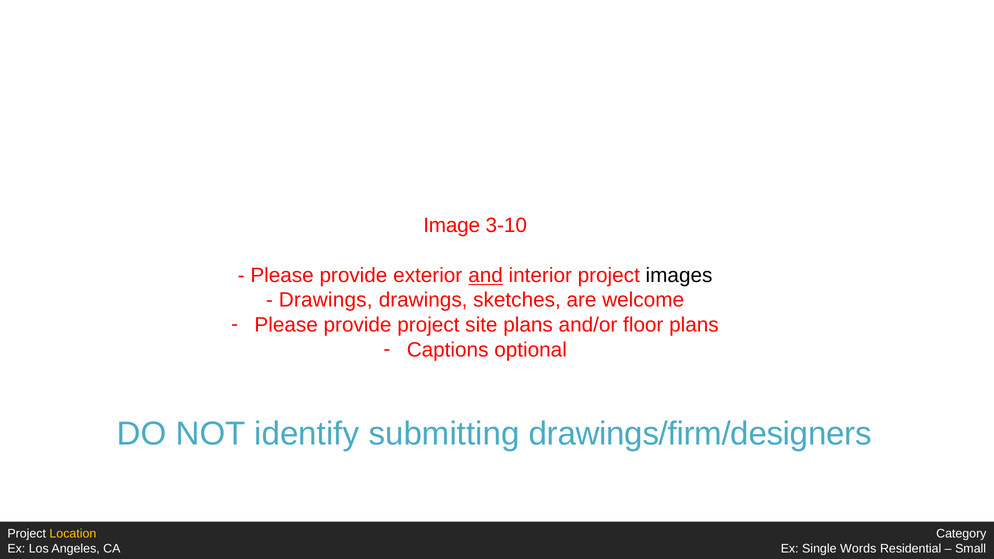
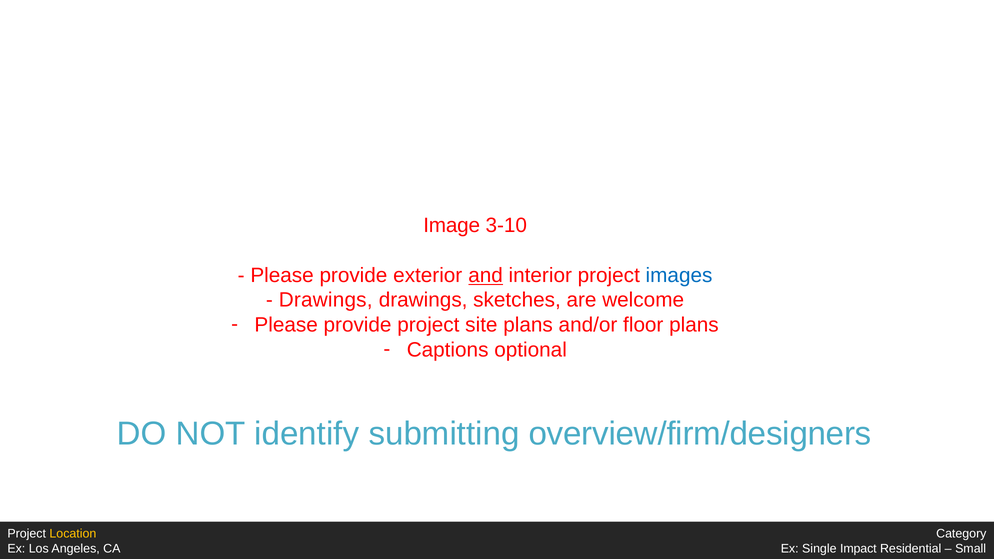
images colour: black -> blue (679, 275)
drawings/firm/designers: drawings/firm/designers -> overview/firm/designers (700, 434)
Words: Words -> Impact (858, 549)
